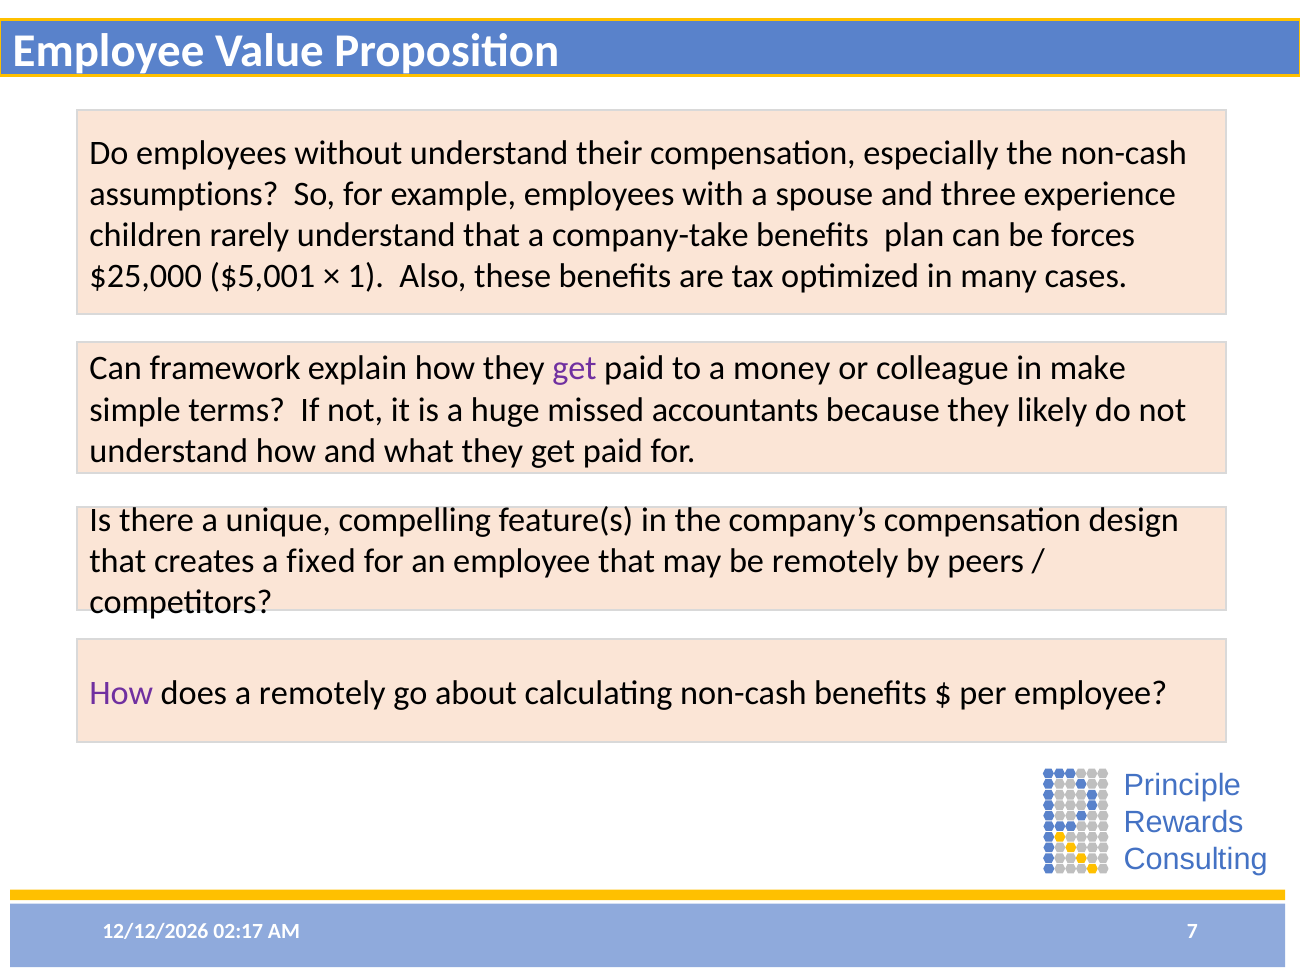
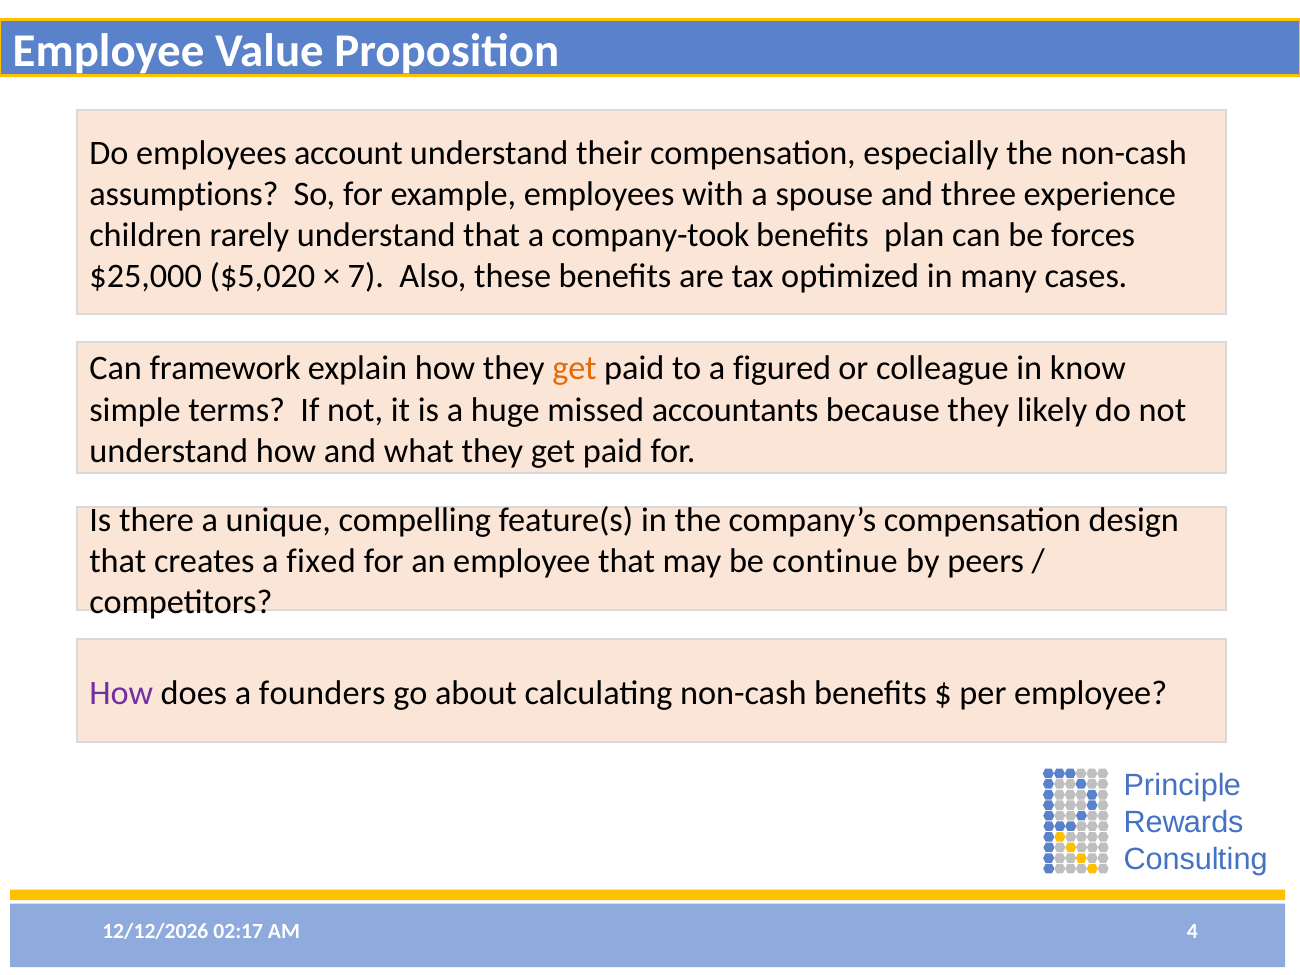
without: without -> account (348, 153)
company-take: company-take -> company-took (650, 235)
$5,001: $5,001 -> $5,020 (262, 276)
1: 1 -> 7 (366, 276)
get colour: purple -> orange (575, 369)
money: money -> figured (782, 369)
make: make -> know (1088, 369)
be remotely: remotely -> continue (835, 561)
a remotely: remotely -> founders (322, 693)
7: 7 -> 4 (1192, 931)
